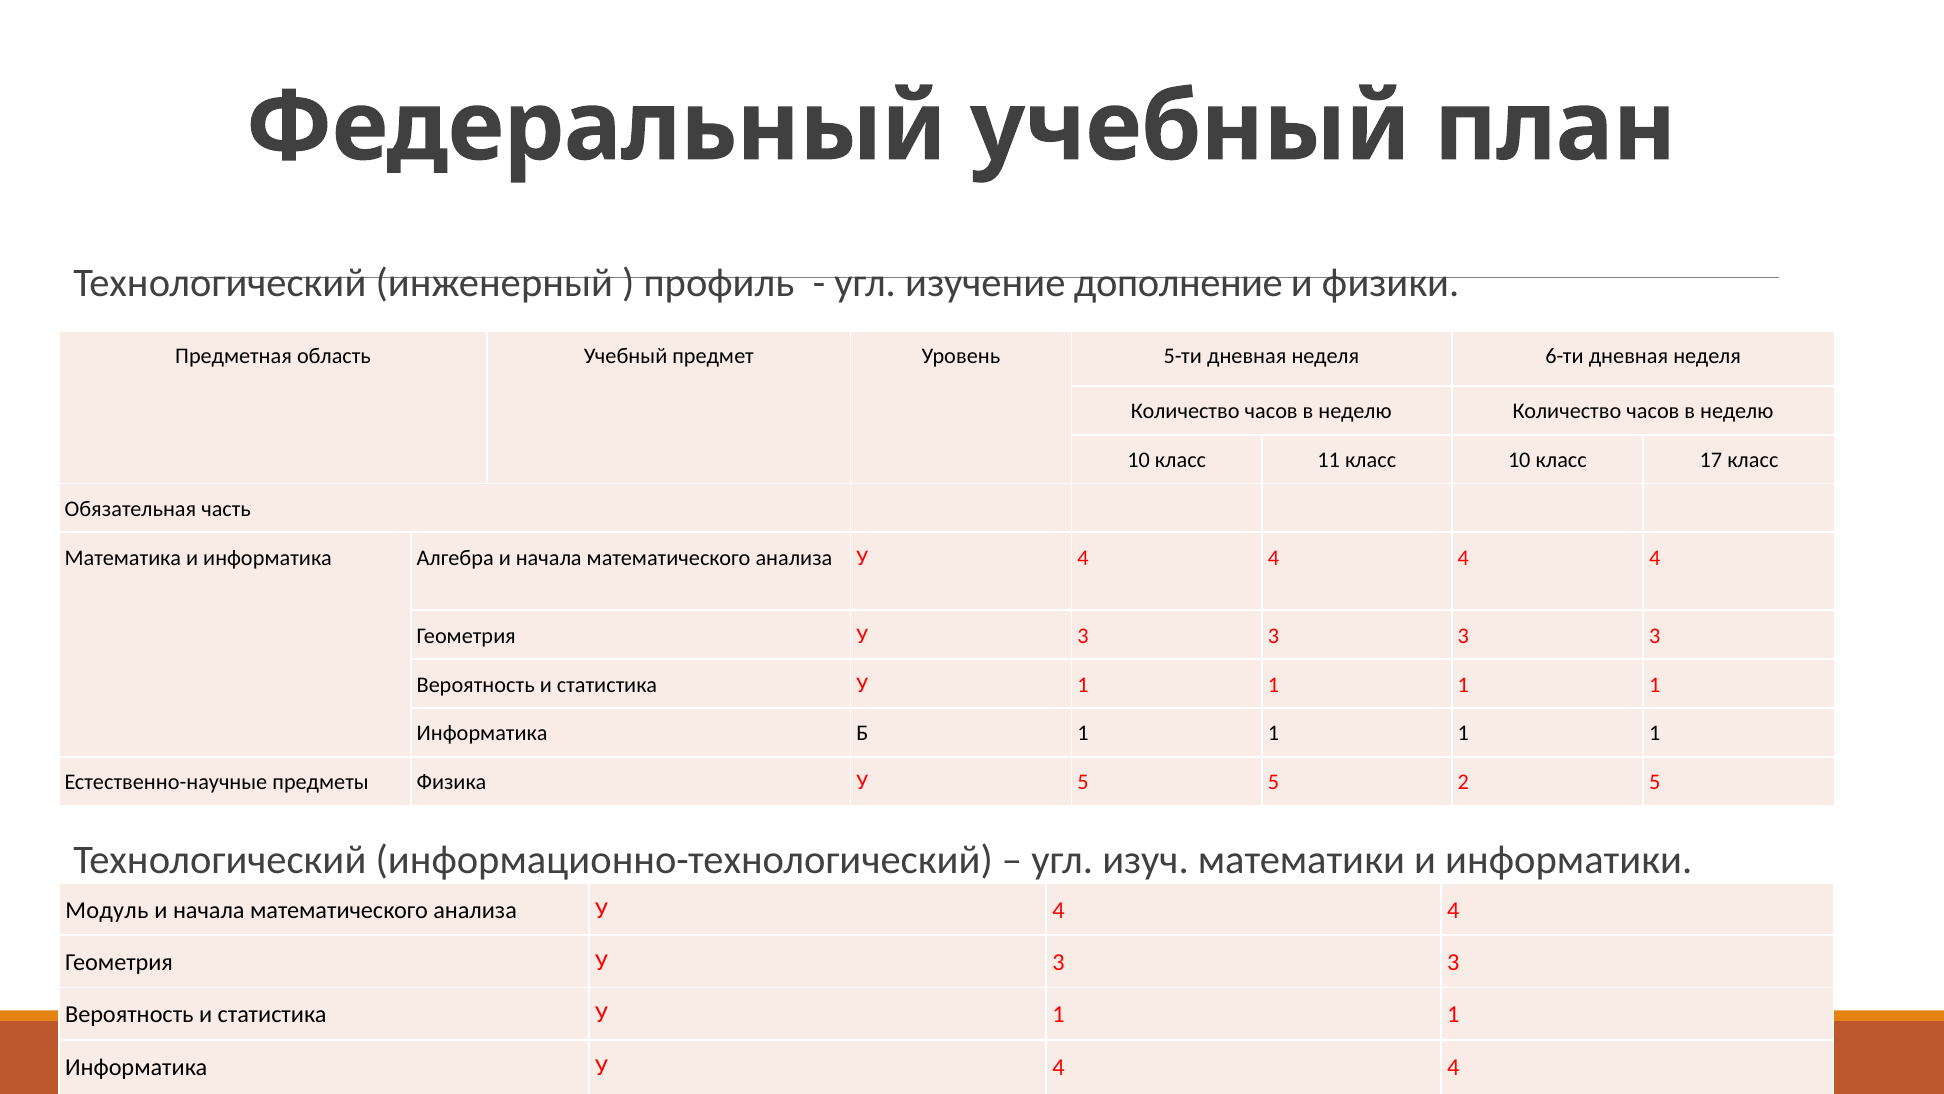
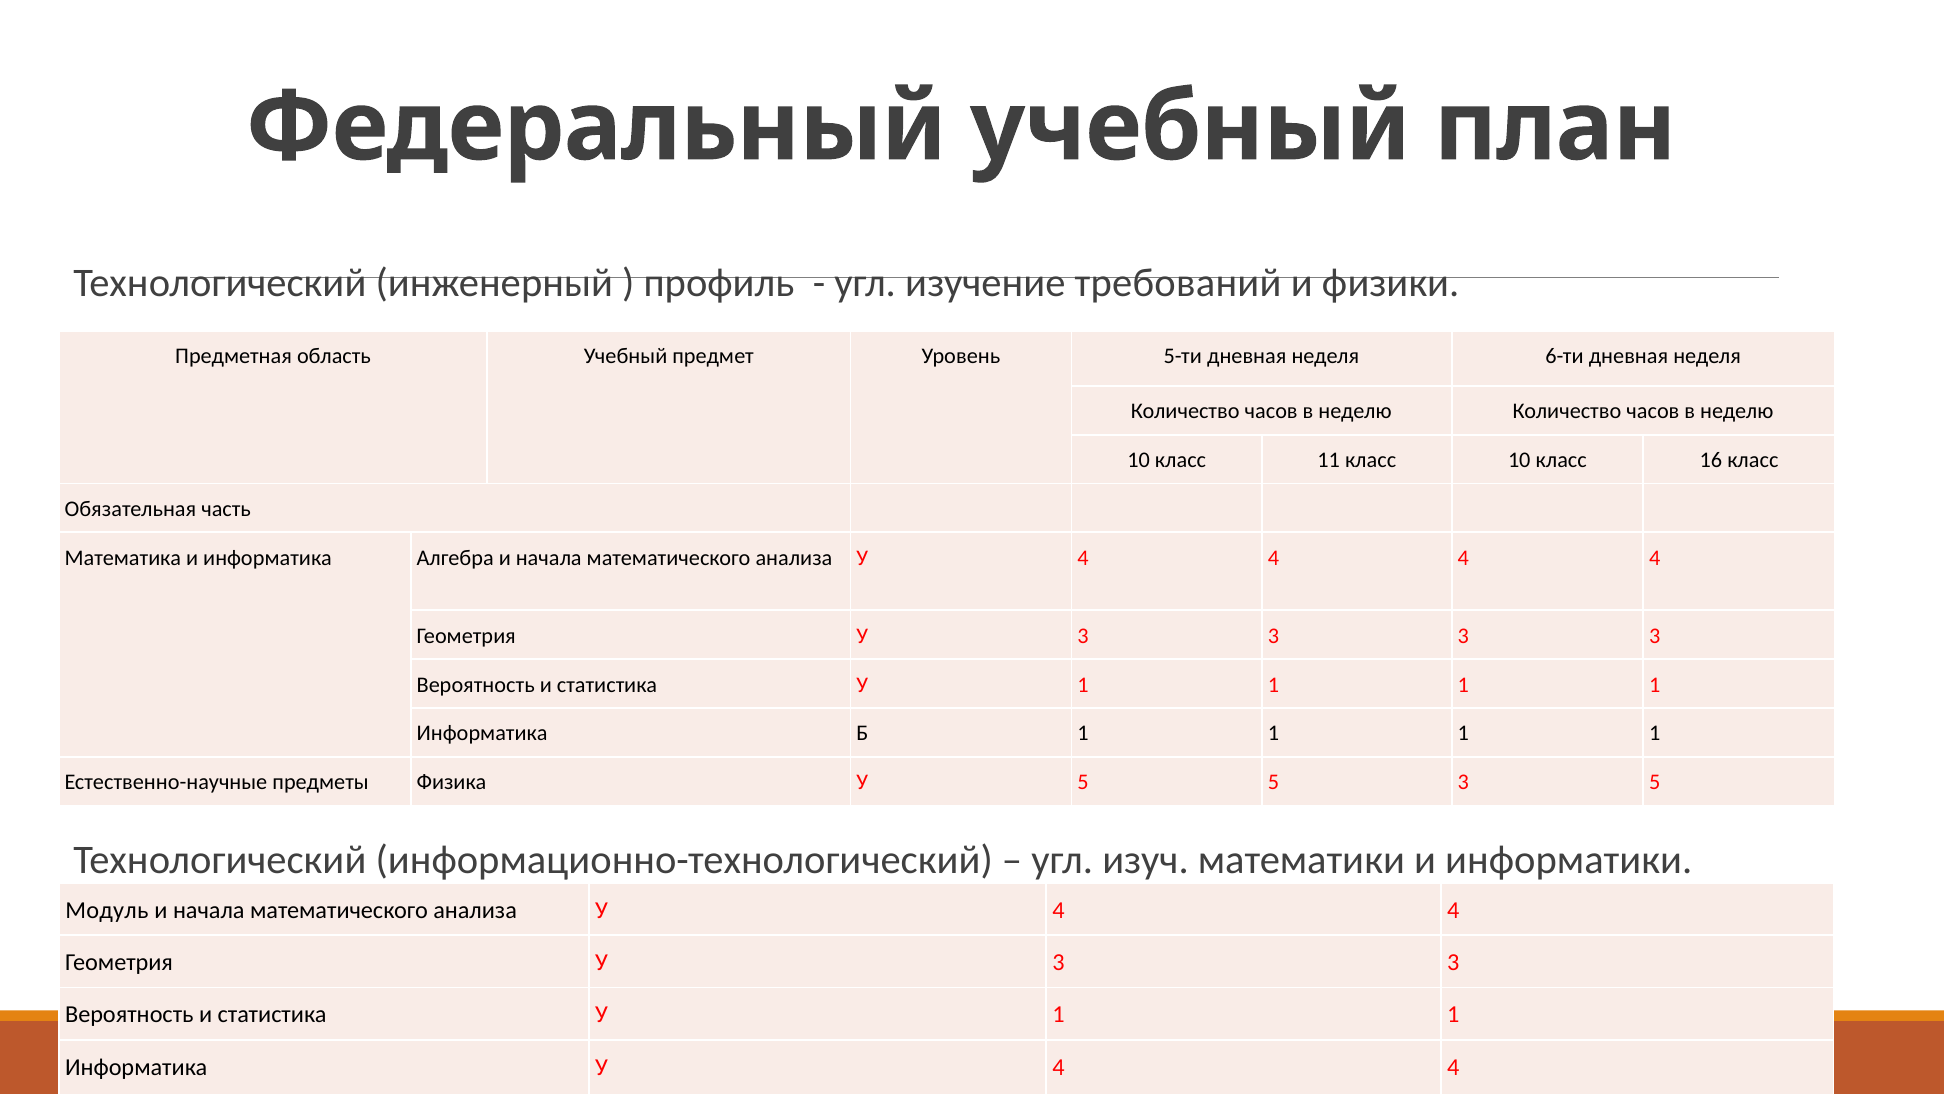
дополнение: дополнение -> требований (1178, 283)
17: 17 -> 16 (1711, 460)
5 2: 2 -> 3 (1463, 782)
